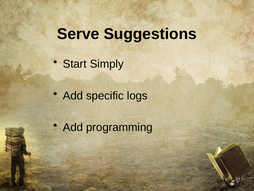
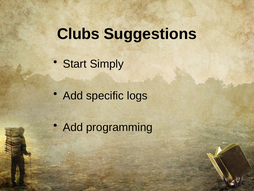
Serve: Serve -> Clubs (78, 34)
